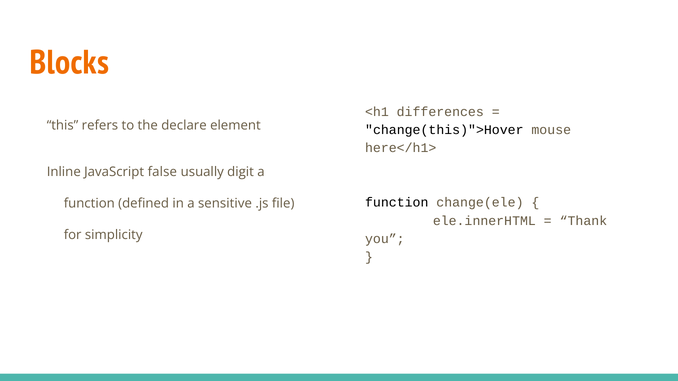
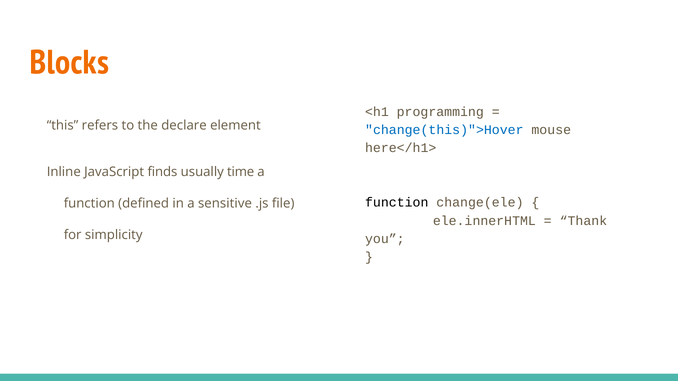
differences: differences -> programming (440, 112)
change(this)">Hover colour: black -> blue (444, 130)
false: false -> finds (162, 172)
digit: digit -> time (241, 172)
